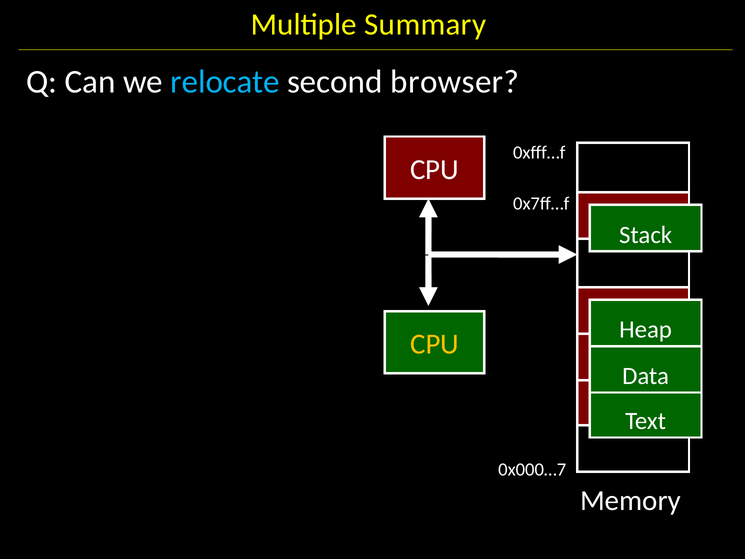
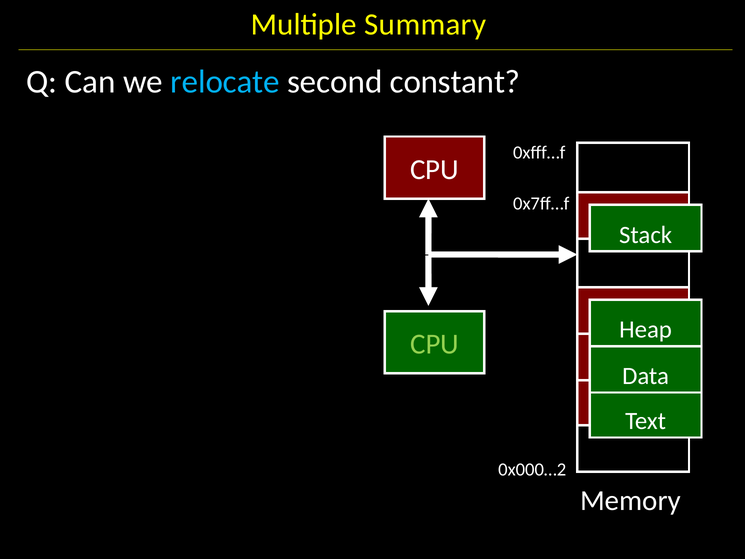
browser: browser -> constant (455, 82)
CPU colour: yellow -> light green (435, 344)
0x000…7: 0x000…7 -> 0x000…2 (532, 469)
